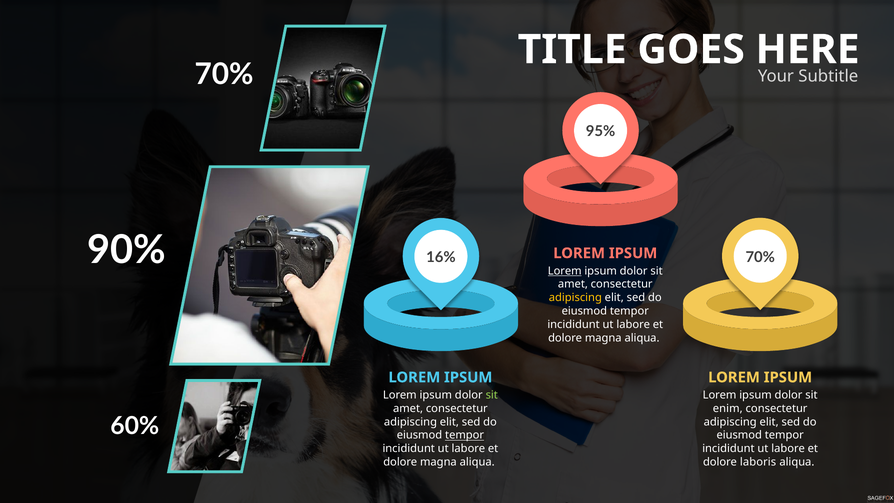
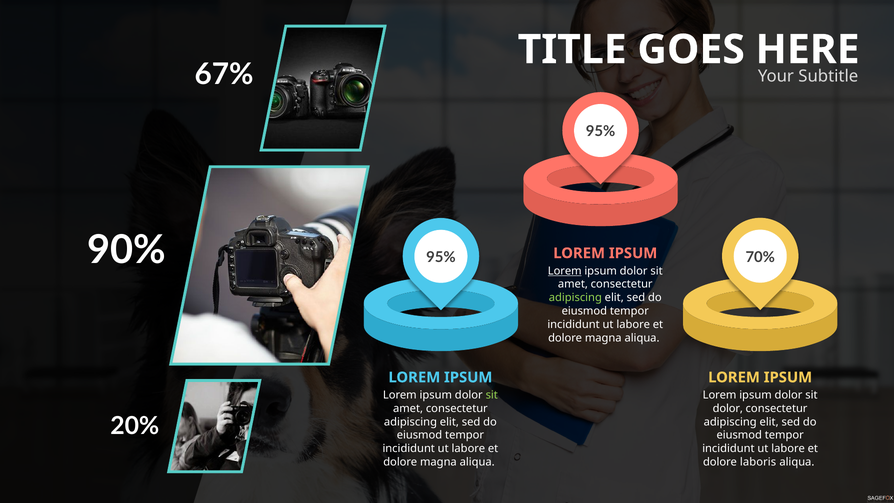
70%: 70% -> 67% (224, 74)
16%: 16% -> 95% (441, 257)
adipiscing colour: yellow -> light green (575, 298)
enim: enim -> dolor (728, 408)
60%: 60% -> 20% (135, 426)
tempor underline: present -> none (465, 435)
